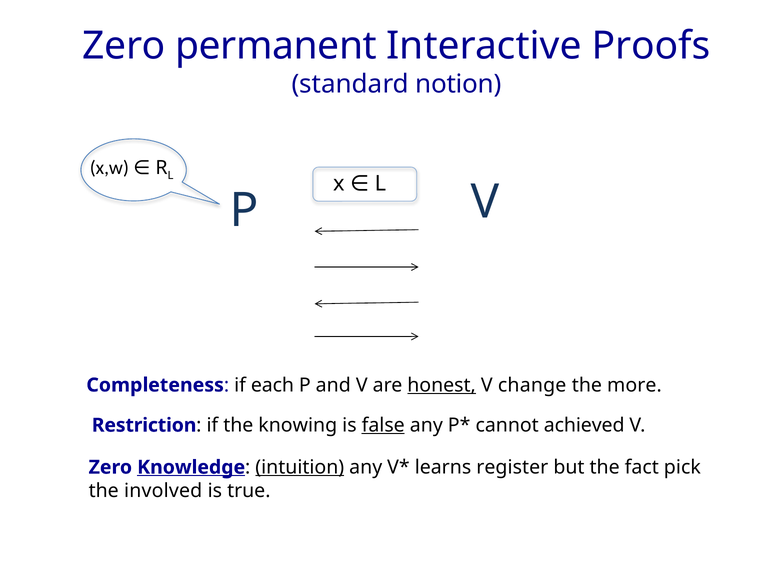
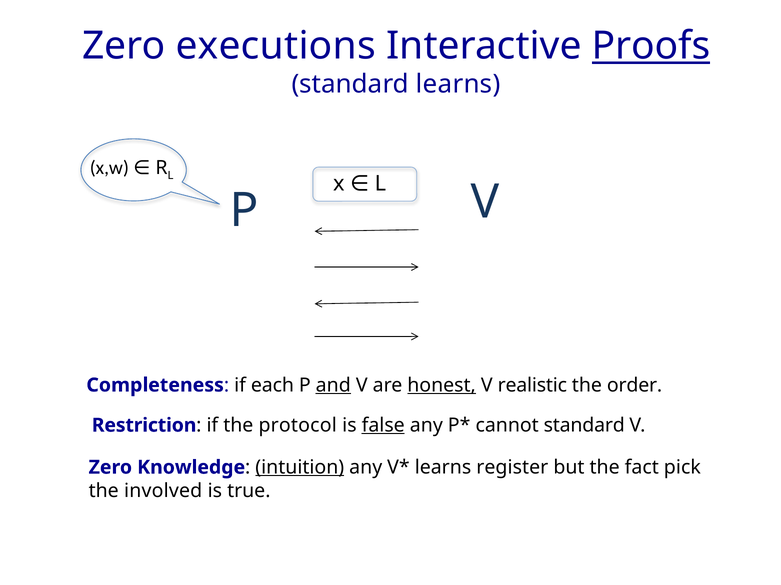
permanent: permanent -> executions (276, 46)
Proofs underline: none -> present (651, 46)
standard notion: notion -> learns (458, 84)
and underline: none -> present (333, 386)
change: change -> realistic (532, 386)
more: more -> order (635, 386)
knowing: knowing -> protocol (298, 426)
cannot achieved: achieved -> standard (584, 426)
Knowledge underline: present -> none (191, 468)
